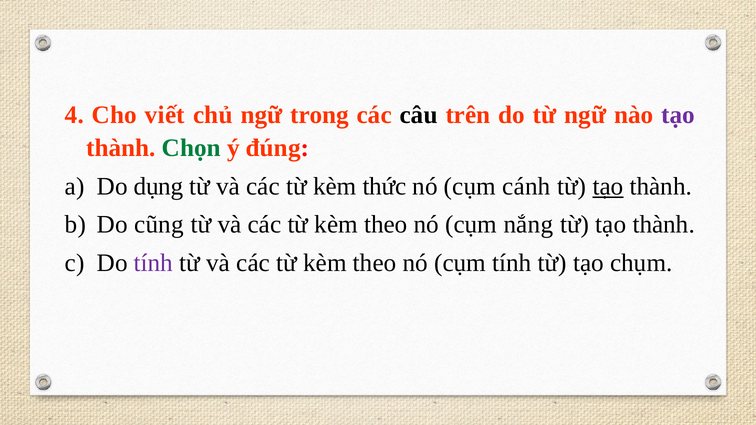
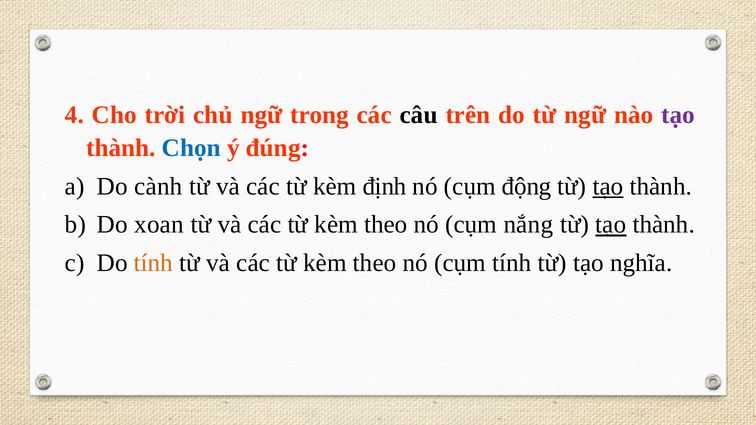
viết: viết -> trời (165, 115)
Chọn colour: green -> blue (191, 148)
dụng: dụng -> cành (158, 186)
thức: thức -> định (385, 186)
cánh: cánh -> động (527, 186)
cũng: cũng -> xoan (159, 225)
tạo underline: none -> present (611, 225)
tính colour: purple -> orange (154, 263)
chụm: chụm -> nghĩa (641, 263)
